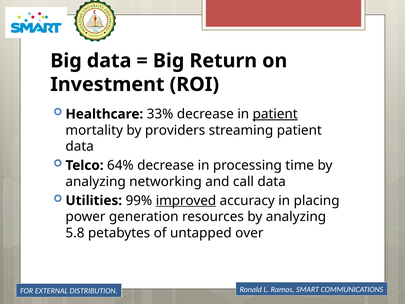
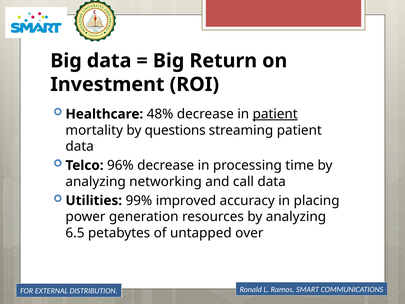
33%: 33% -> 48% (160, 114)
providers: providers -> questions (175, 130)
64%: 64% -> 96% (120, 165)
improved underline: present -> none (186, 200)
5.8: 5.8 -> 6.5 (75, 233)
